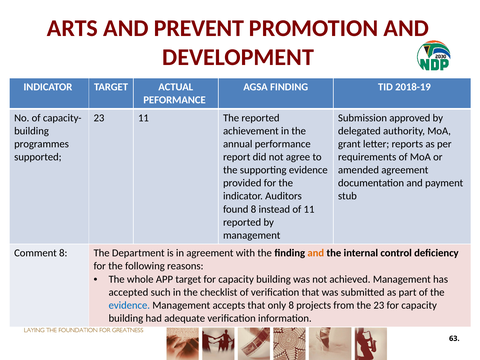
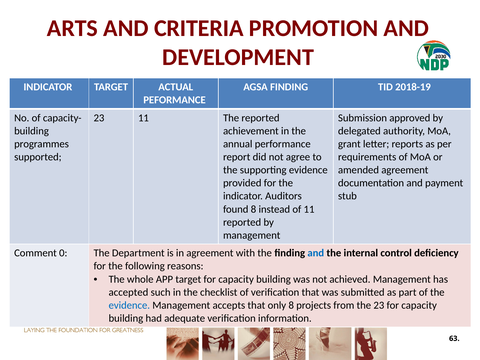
PREVENT: PREVENT -> CRITERIA (199, 28)
Comment 8: 8 -> 0 (63, 253)
and colour: orange -> blue (316, 253)
